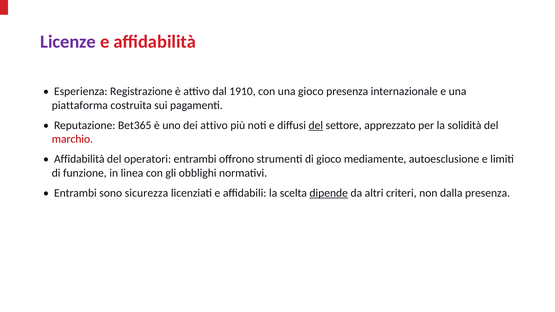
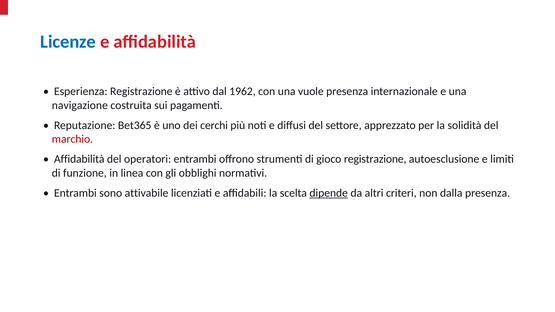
Licenze colour: purple -> blue (68, 42)
1910: 1910 -> 1962 (242, 91)
una gioco: gioco -> vuole (311, 91)
piattaforma: piattaforma -> navigazione (80, 105)
dei attivo: attivo -> cerchi (214, 125)
del underline: present -> none (316, 125)
gioco mediamente: mediamente -> registrazione (375, 159)
sicurezza: sicurezza -> attivabile (147, 193)
